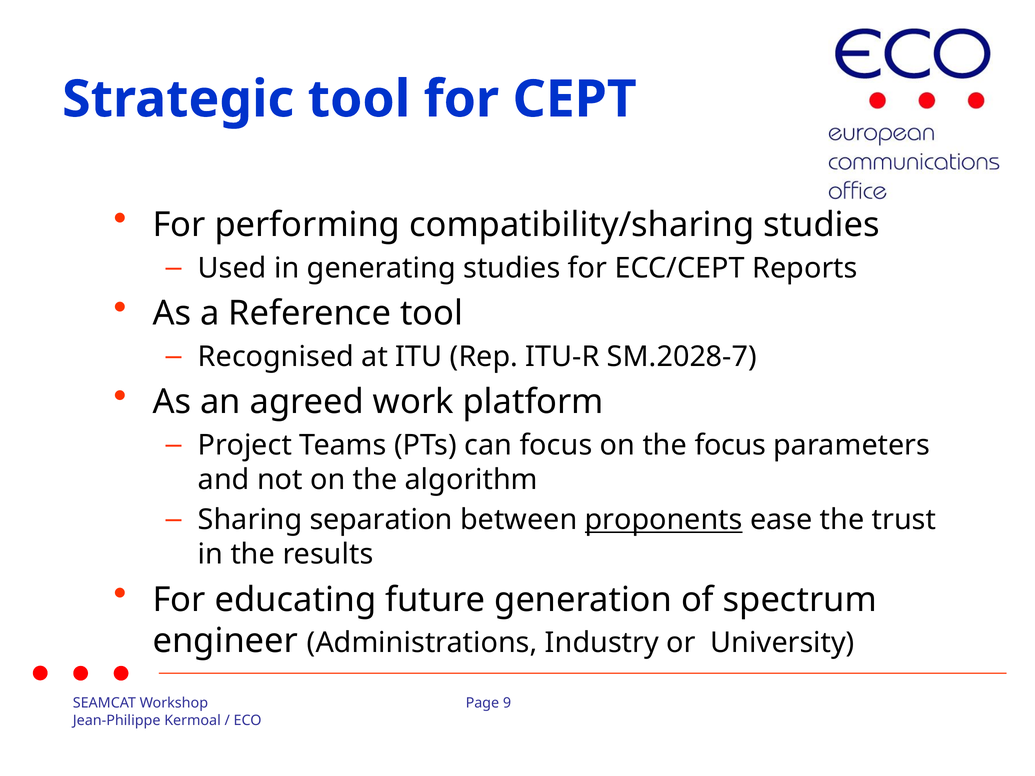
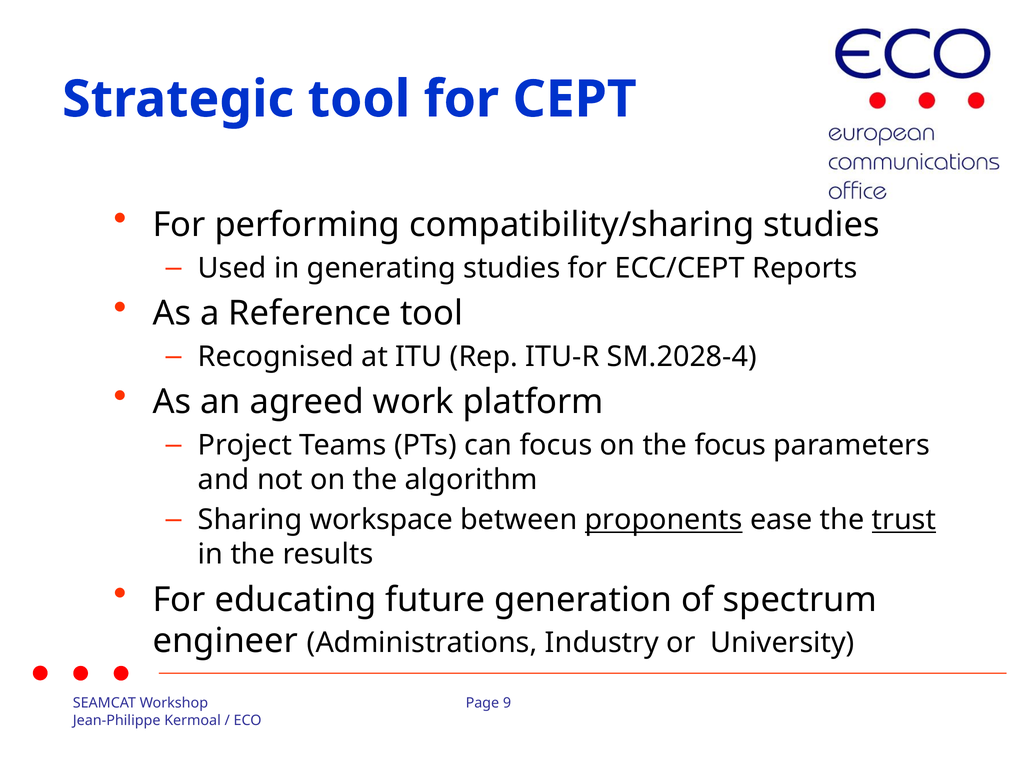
SM.2028-7: SM.2028-7 -> SM.2028-4 (682, 357)
separation: separation -> workspace (381, 520)
trust underline: none -> present (904, 520)
